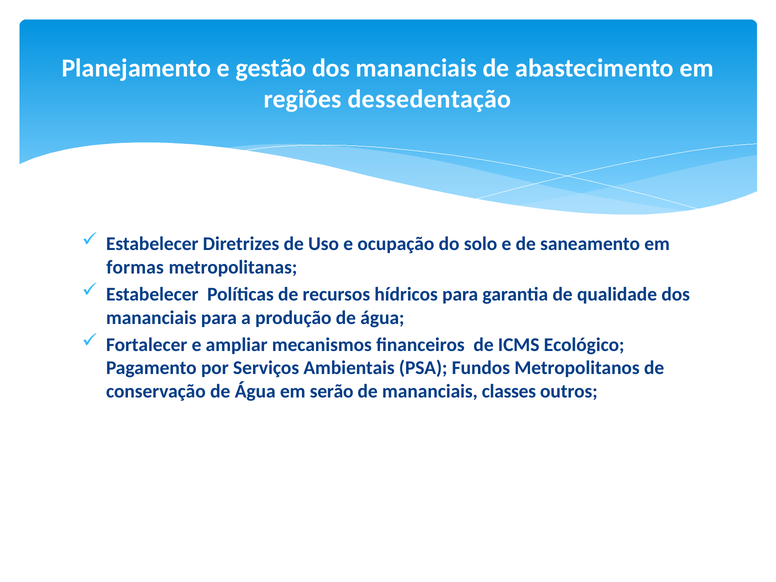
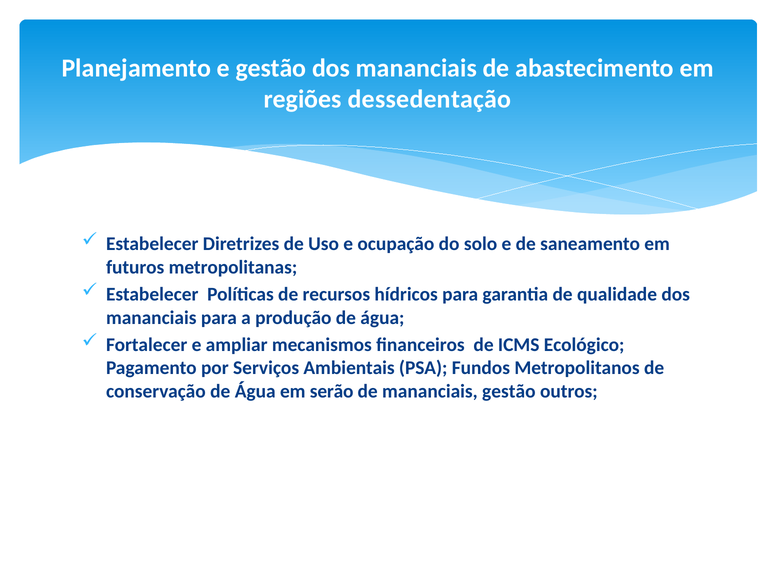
formas: formas -> futuros (135, 267)
mananciais classes: classes -> gestão (509, 391)
